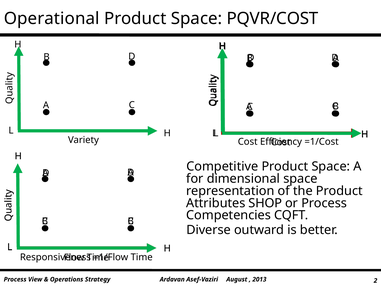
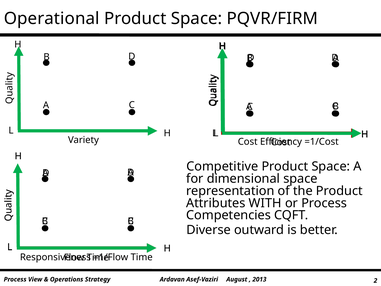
PQVR/COST: PQVR/COST -> PQVR/FIRM (272, 19)
SHOP: SHOP -> WITH (265, 203)
